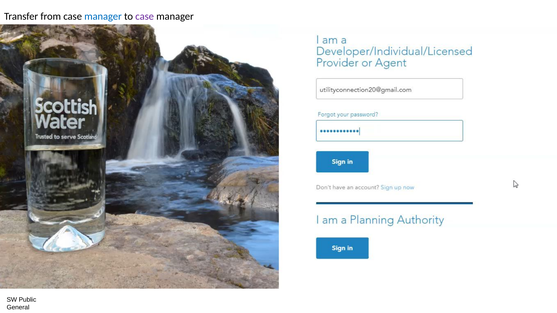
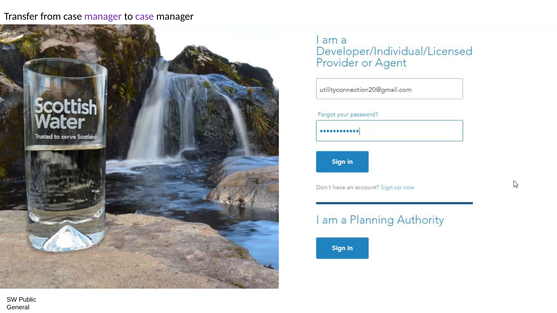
manager colour: blue -> purple (103, 16)
